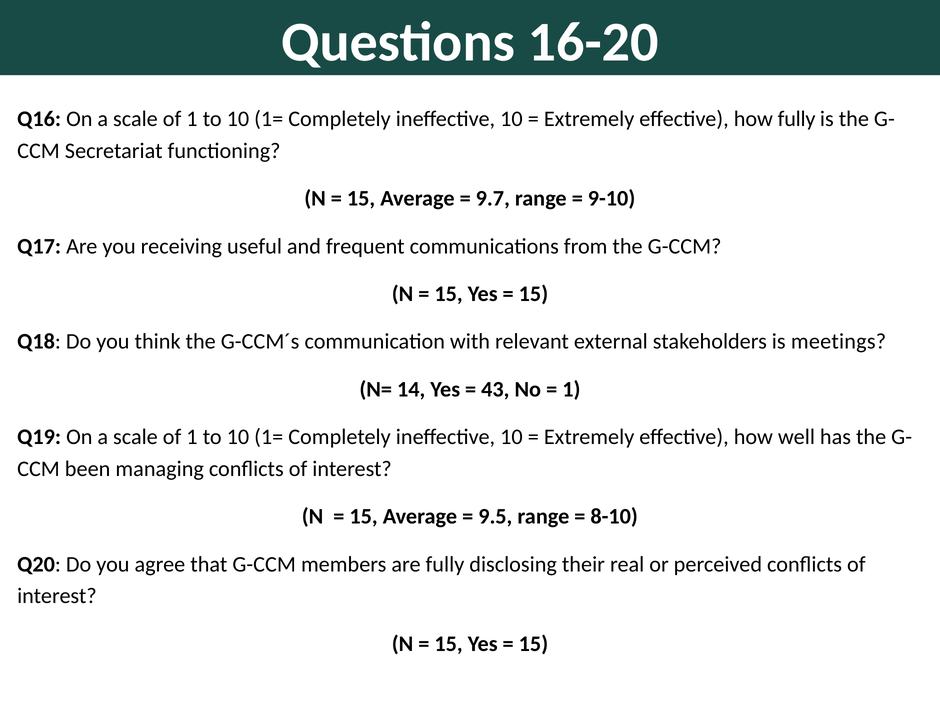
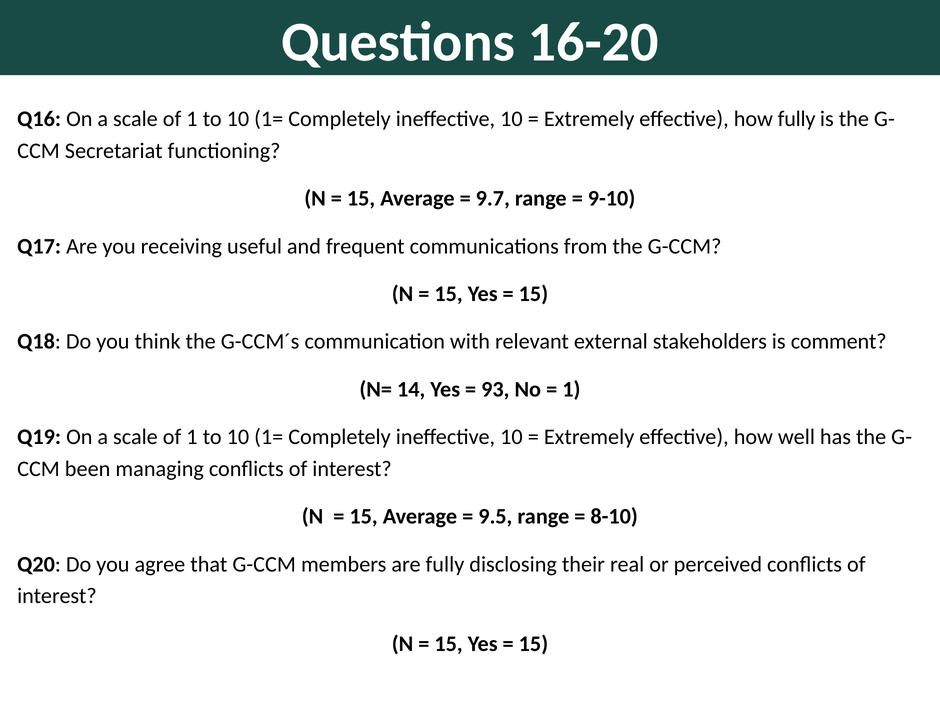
meetings: meetings -> comment (839, 342)
43: 43 -> 93 (495, 389)
